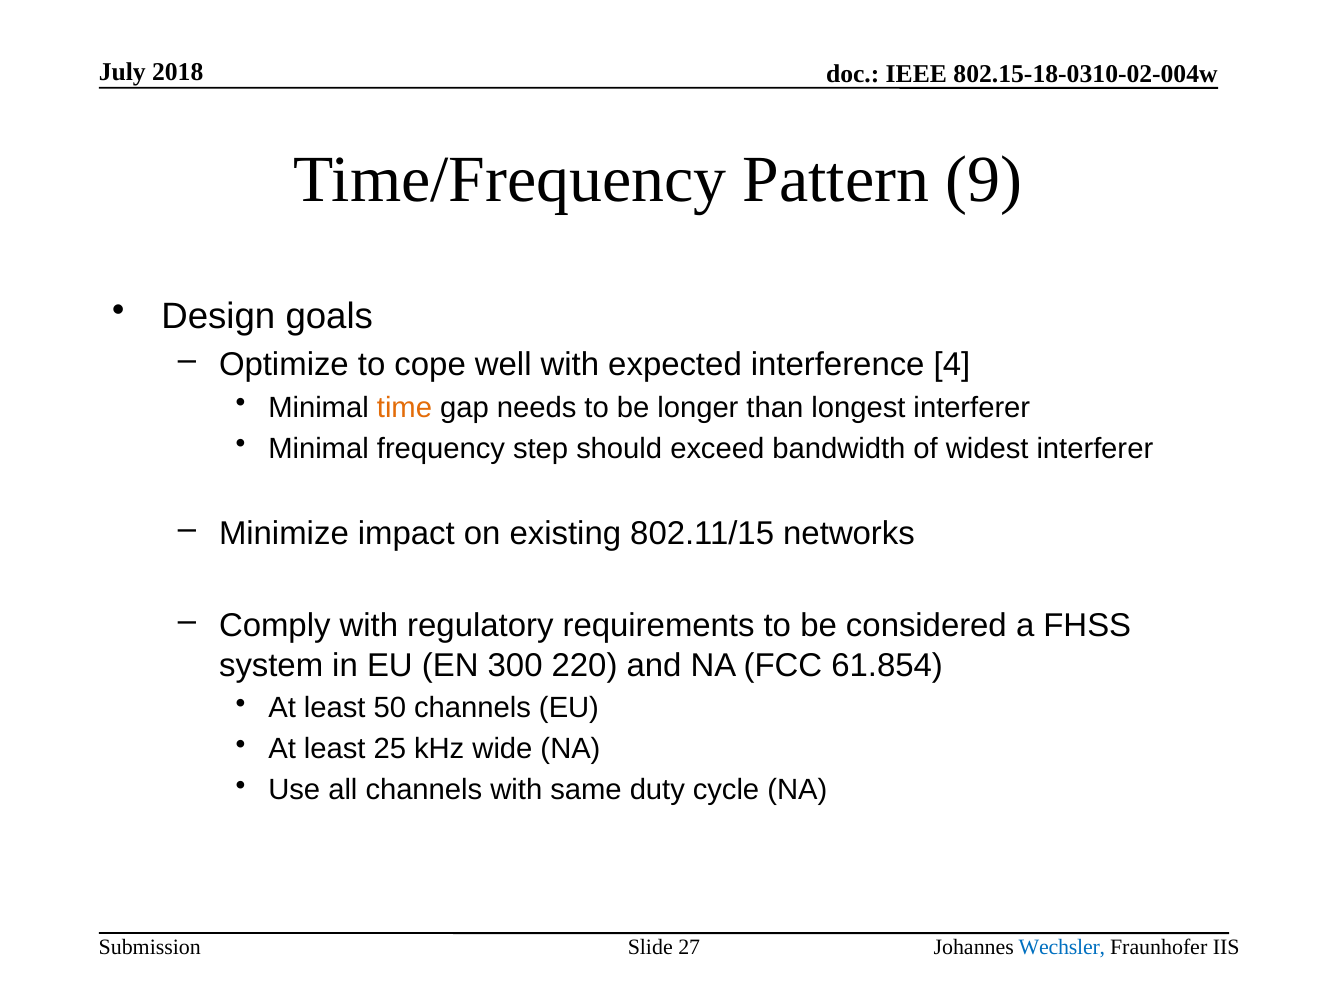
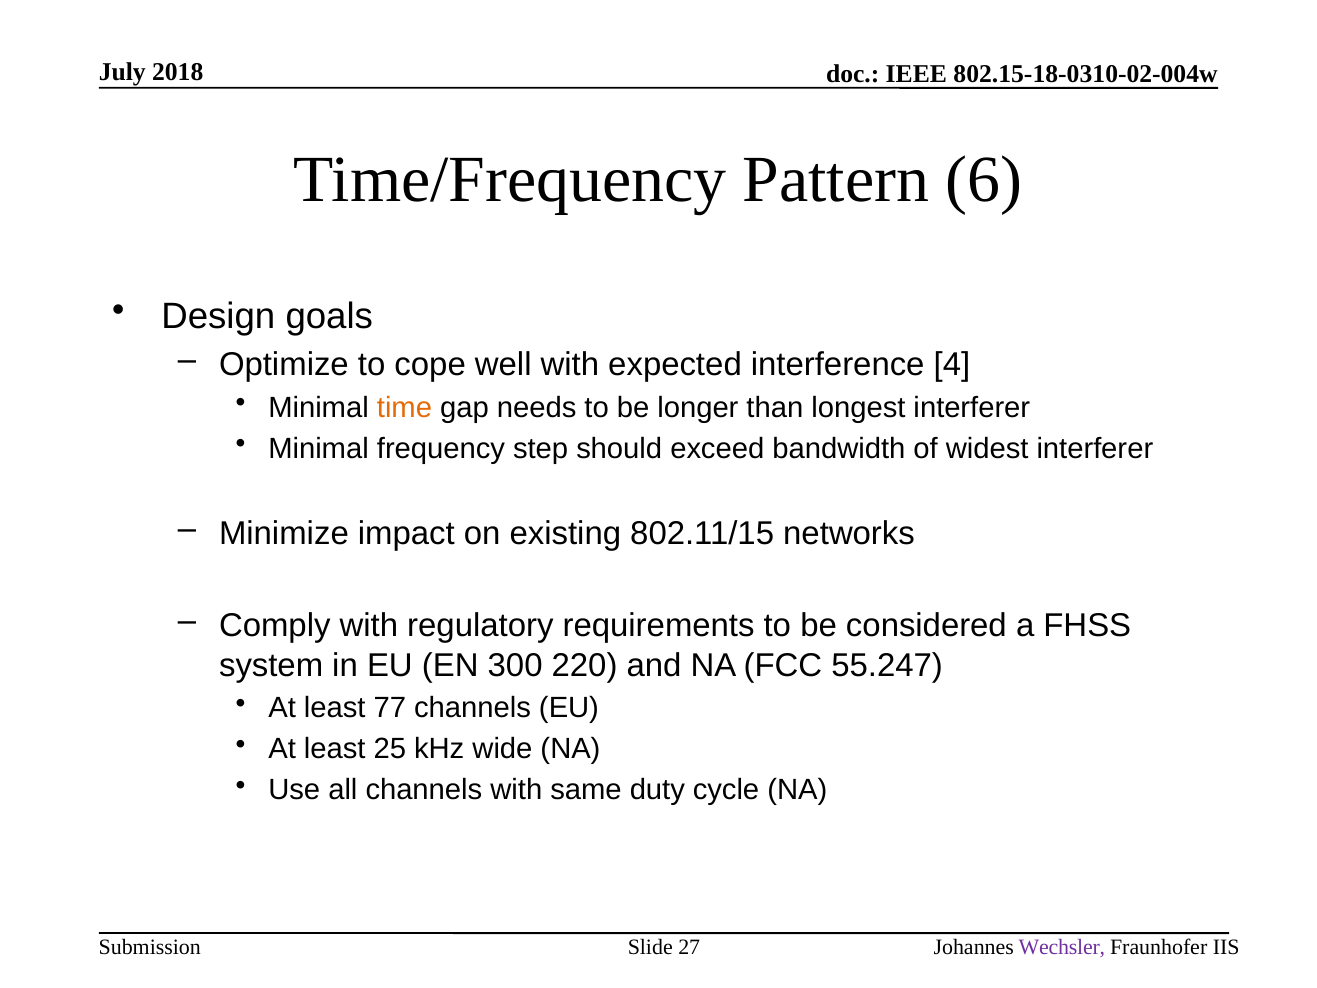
9: 9 -> 6 (984, 180)
61.854: 61.854 -> 55.247 (887, 665)
50: 50 -> 77 (390, 708)
Wechsler colour: blue -> purple (1062, 947)
